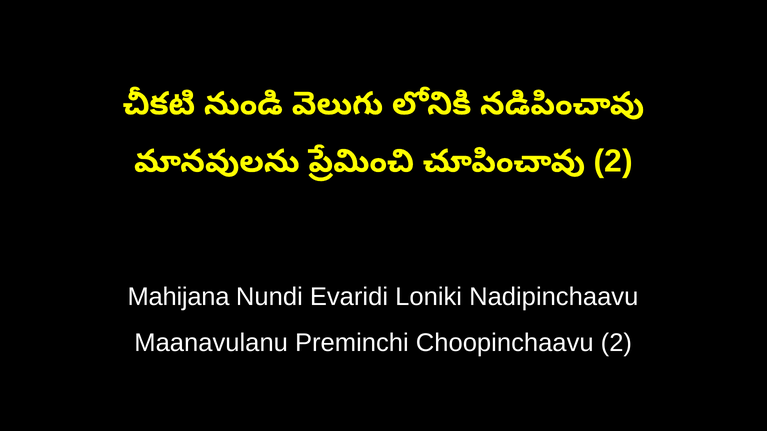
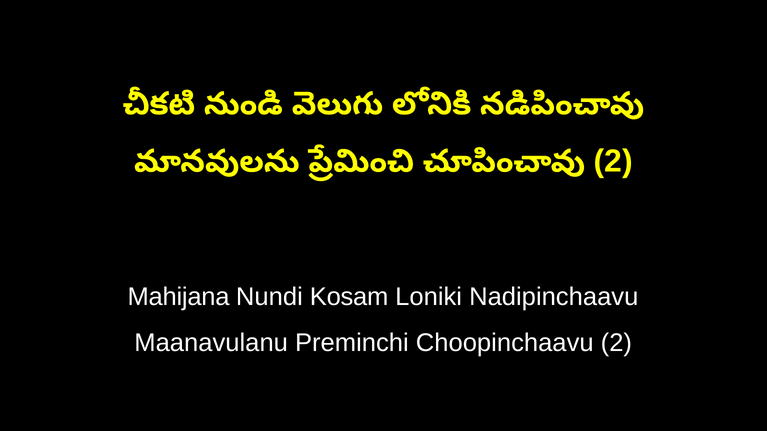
Evaridi: Evaridi -> Kosam (349, 297)
